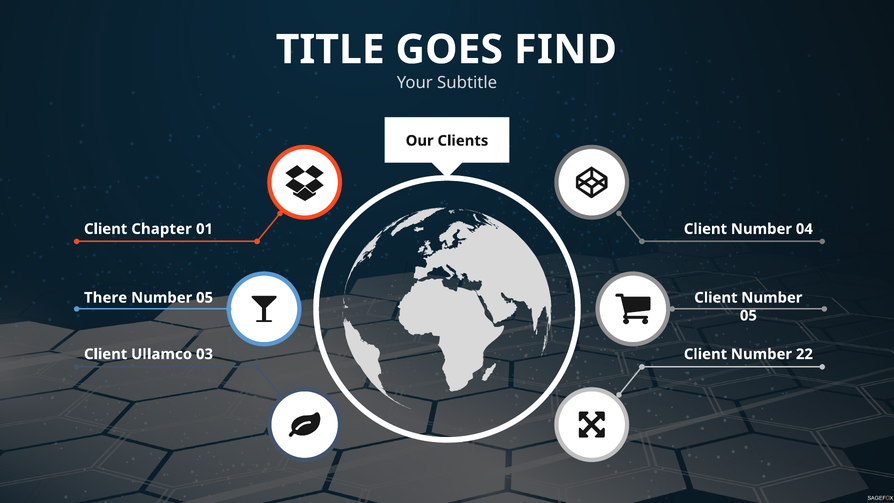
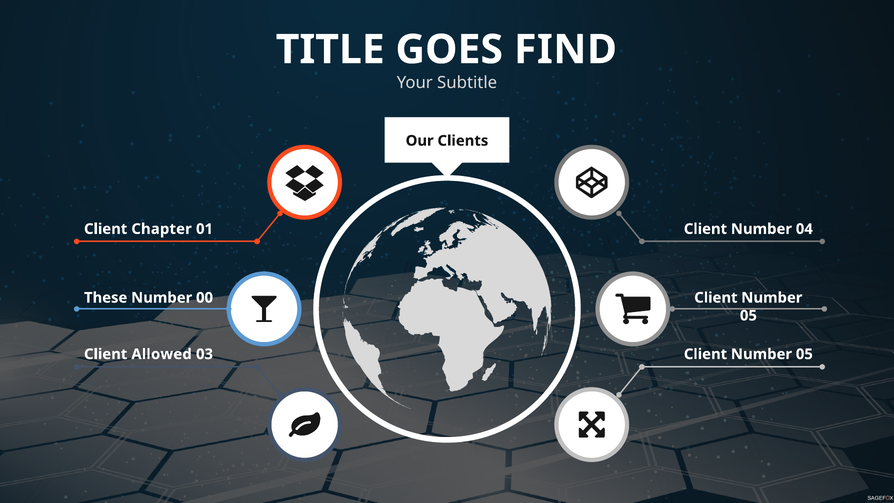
There: There -> These (106, 298)
05: 05 -> 00 (205, 298)
Ullamco: Ullamco -> Allowed (162, 354)
22: 22 -> 05 (804, 354)
